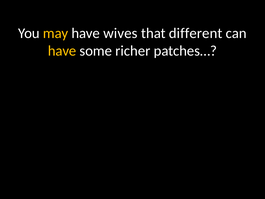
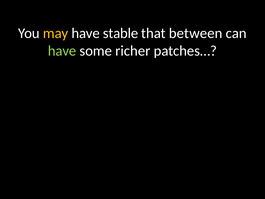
wives: wives -> stable (121, 33)
different: different -> between (196, 33)
have colour: yellow -> light green (62, 51)
